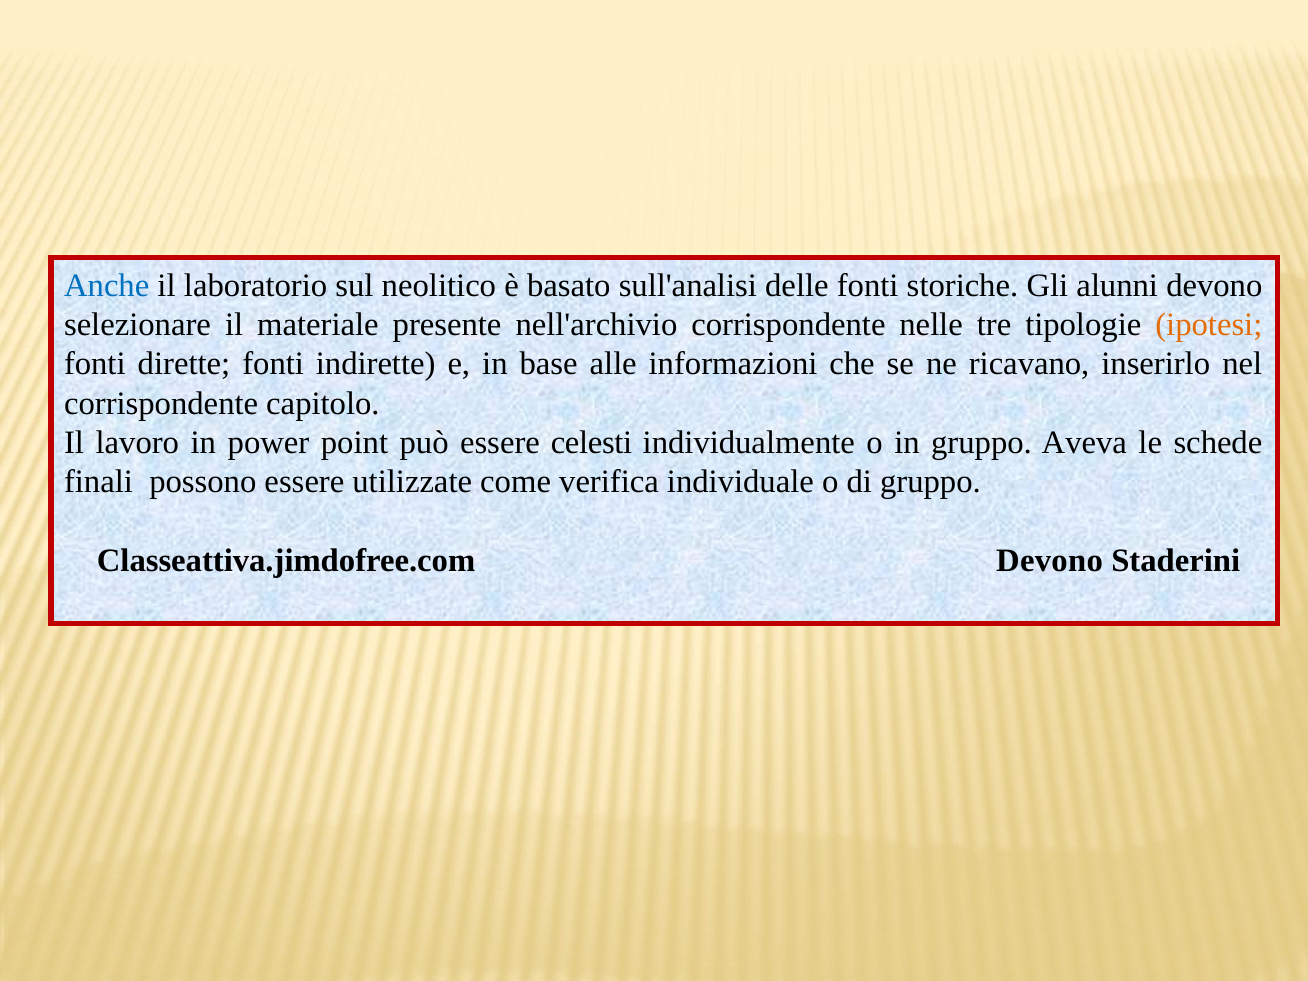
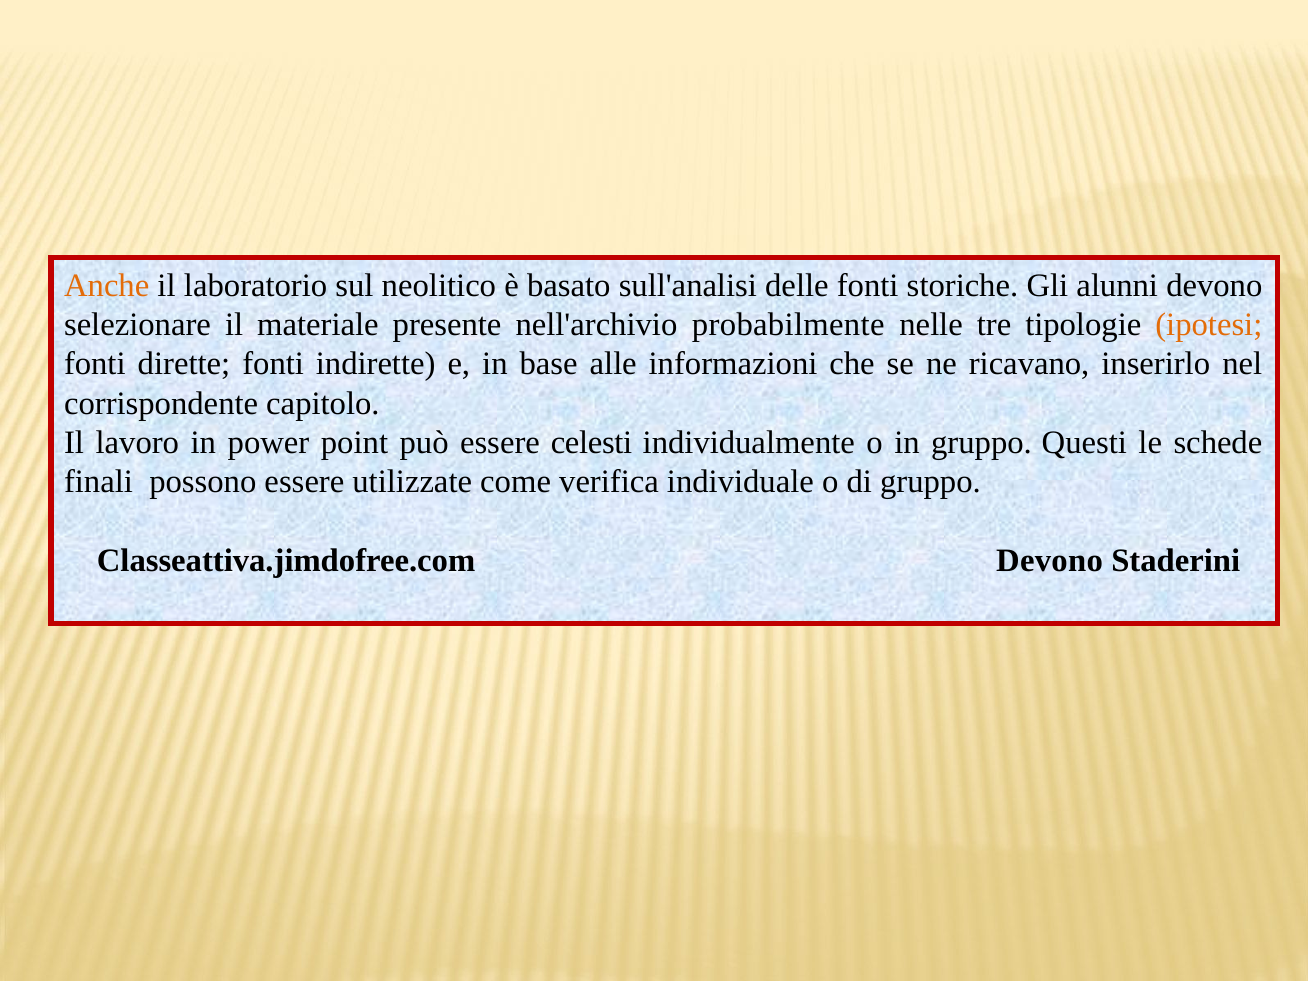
Anche colour: blue -> orange (107, 286)
nell'archivio corrispondente: corrispondente -> probabilmente (788, 325)
Aveva: Aveva -> Questi (1084, 443)
